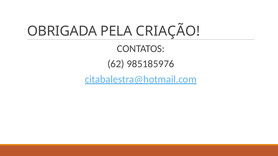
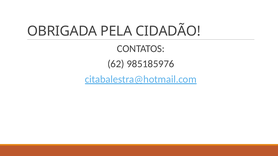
CRIAÇÃO: CRIAÇÃO -> CIDADÃO (168, 31)
